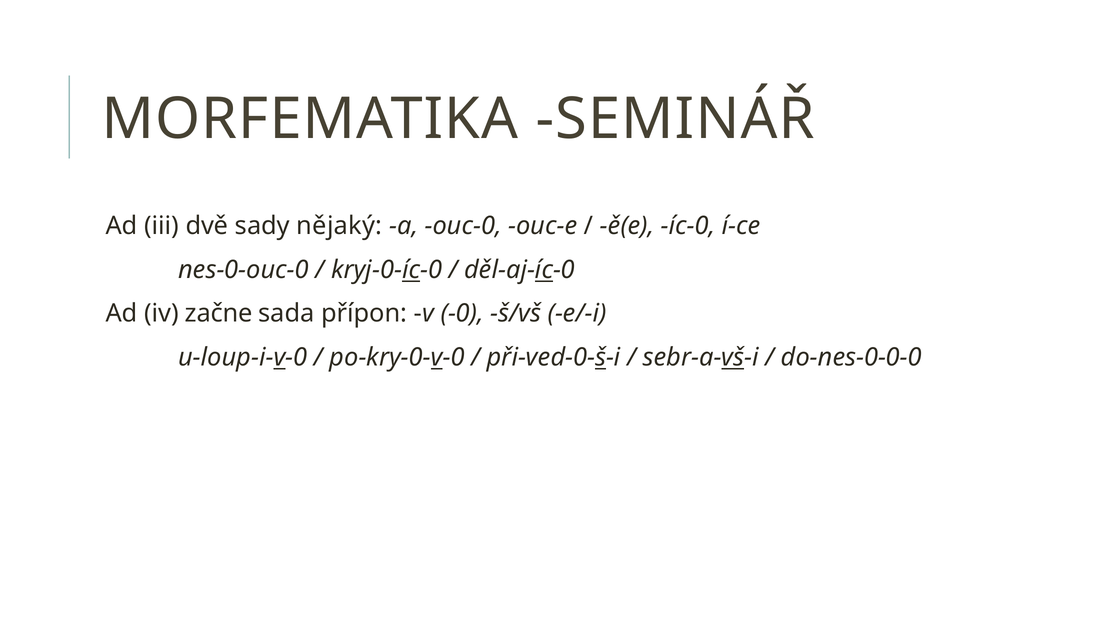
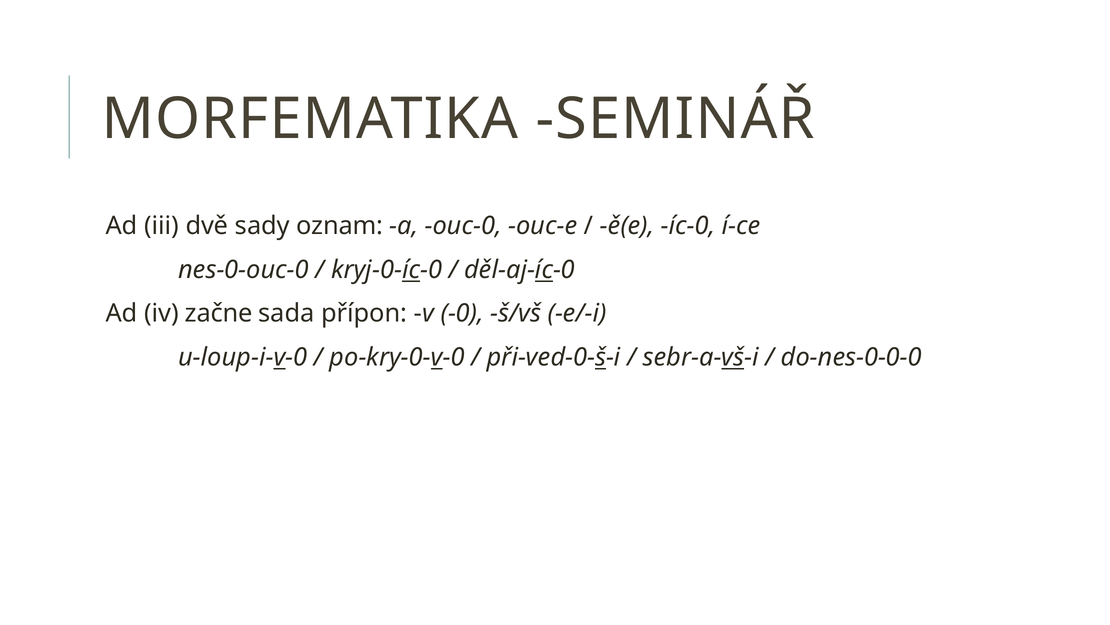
nějaký: nějaký -> oznam (340, 226)
